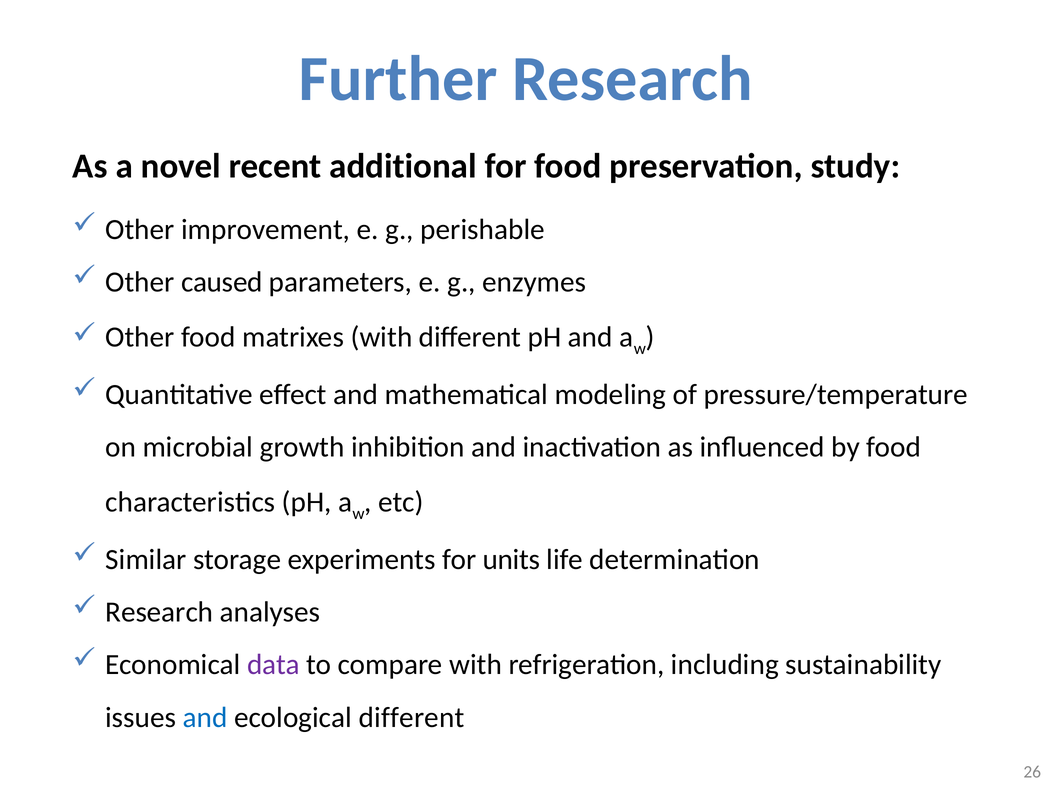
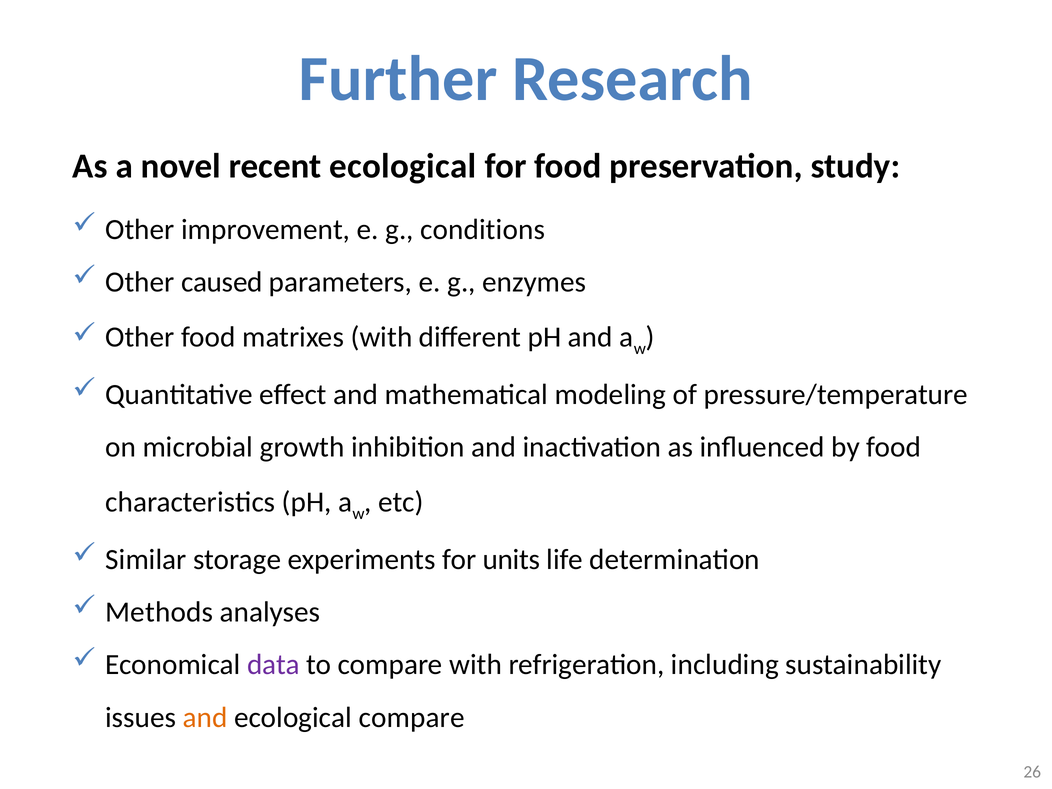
recent additional: additional -> ecological (403, 166)
perishable: perishable -> conditions (483, 230)
Research: Research -> Methods (159, 612)
and colour: blue -> orange (205, 717)
ecological different: different -> compare (412, 717)
